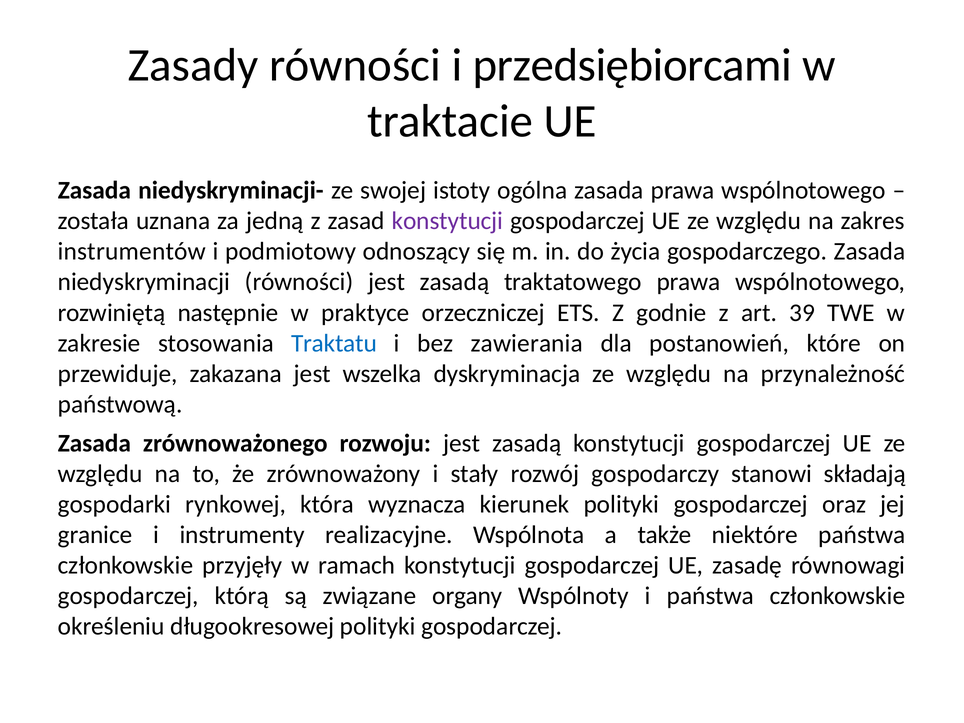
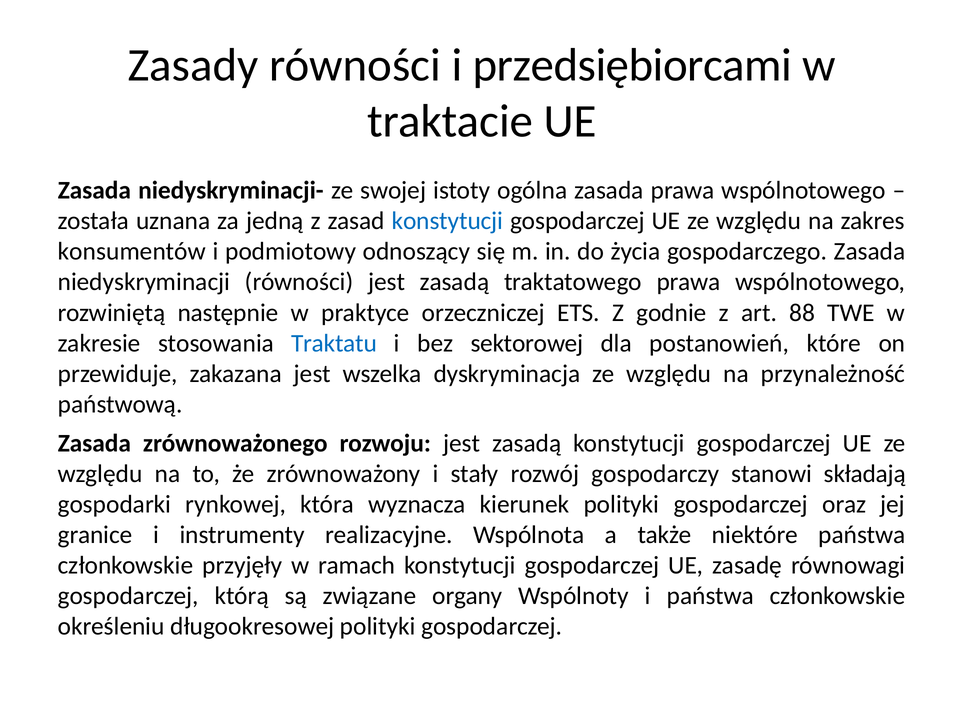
konstytucji colour: purple -> blue (447, 221)
instrumentów: instrumentów -> konsumentów (132, 252)
39: 39 -> 88 (802, 313)
zawierania: zawierania -> sektorowej (527, 343)
